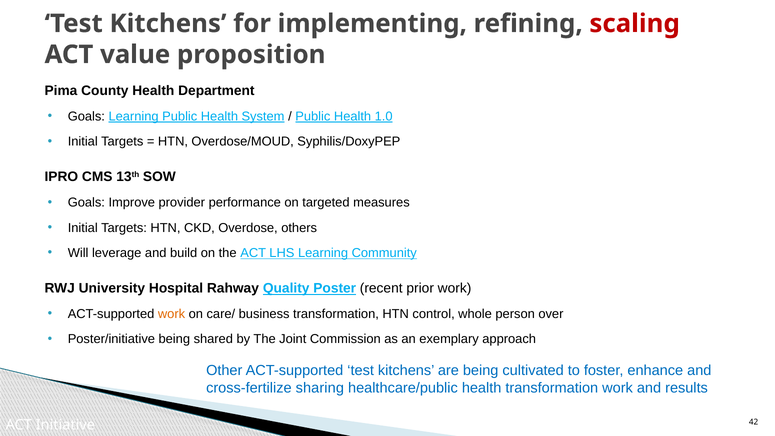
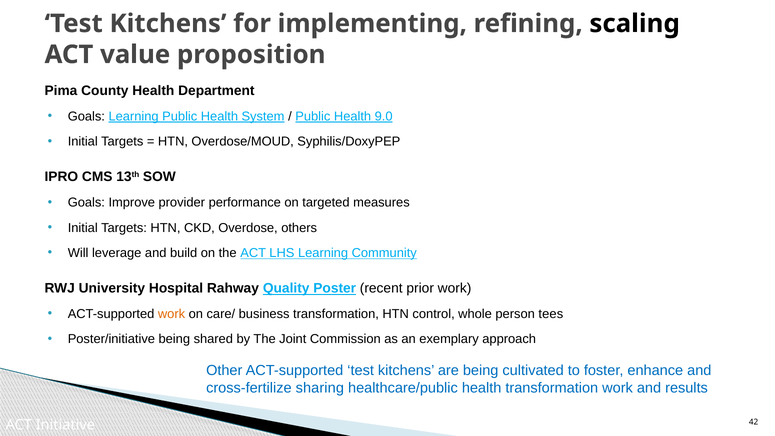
scaling colour: red -> black (635, 24)
1.0: 1.0 -> 9.0 (384, 116)
over: over -> tees (551, 314)
